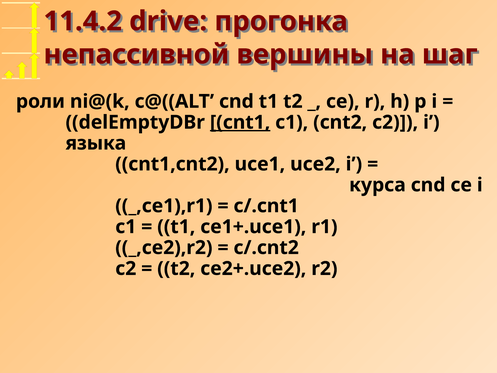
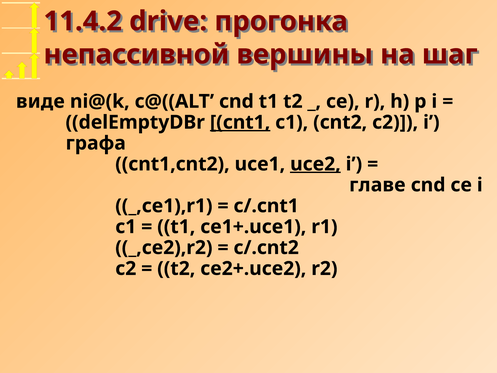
роли: роли -> виде (40, 101)
языка: языка -> графа (96, 143)
uce2 underline: none -> present (315, 164)
курса: курса -> главе (377, 185)
